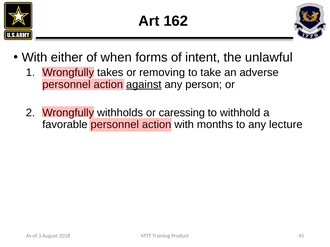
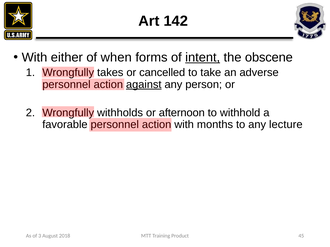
162: 162 -> 142 (176, 21)
intent underline: none -> present (203, 58)
unlawful: unlawful -> obscene (269, 58)
removing: removing -> cancelled (162, 73)
caressing: caressing -> afternoon (182, 113)
